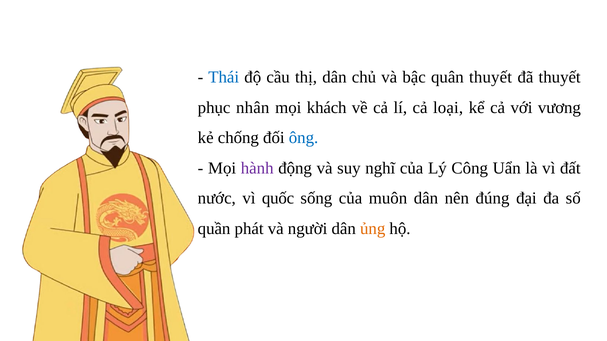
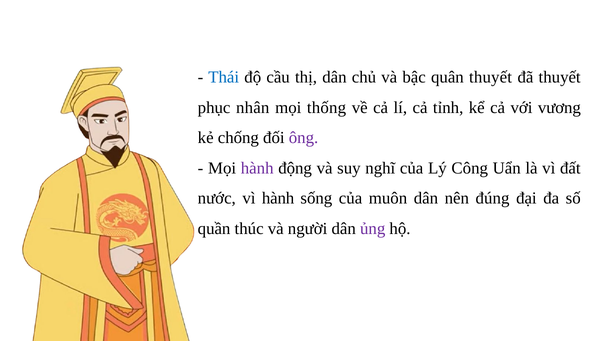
khách: khách -> thống (327, 108)
loại: loại -> tỉnh (448, 108)
ông colour: blue -> purple (304, 138)
vì quốc: quốc -> hành (278, 199)
phát: phát -> thúc (249, 229)
ủng colour: orange -> purple (373, 229)
